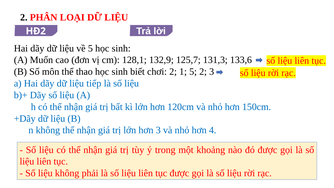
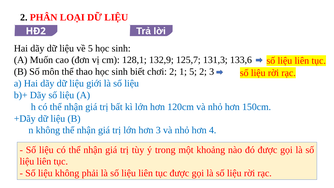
tiếp: tiếp -> giới (94, 83)
